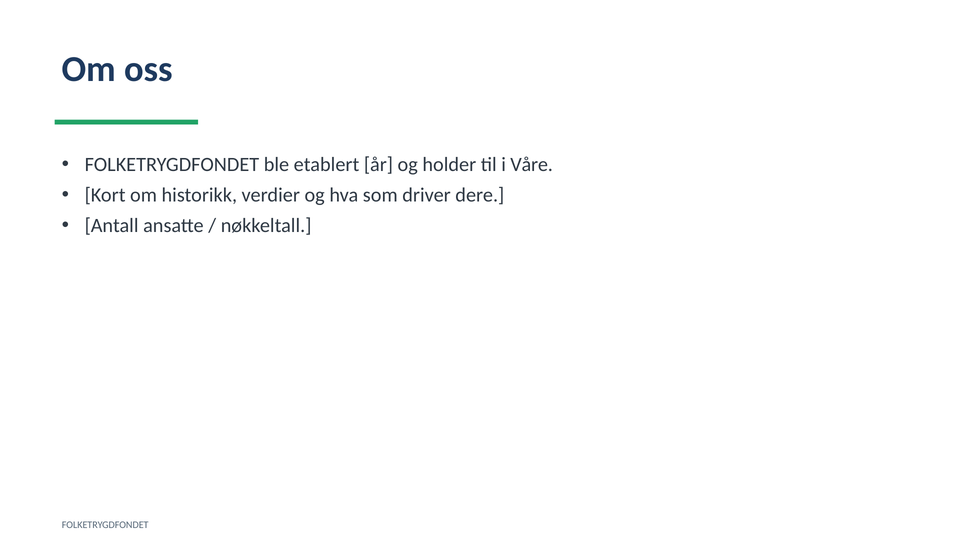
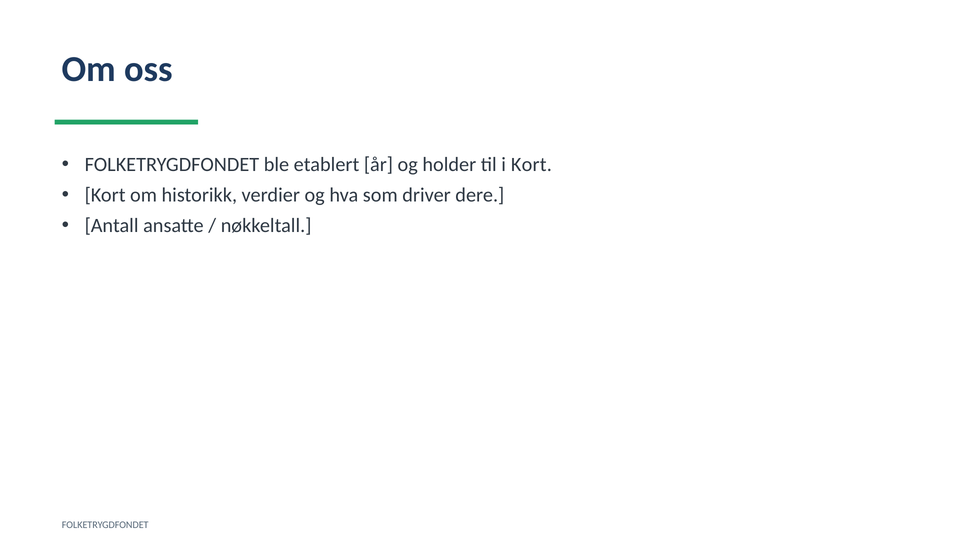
i Våre: Våre -> Kort (531, 165)
